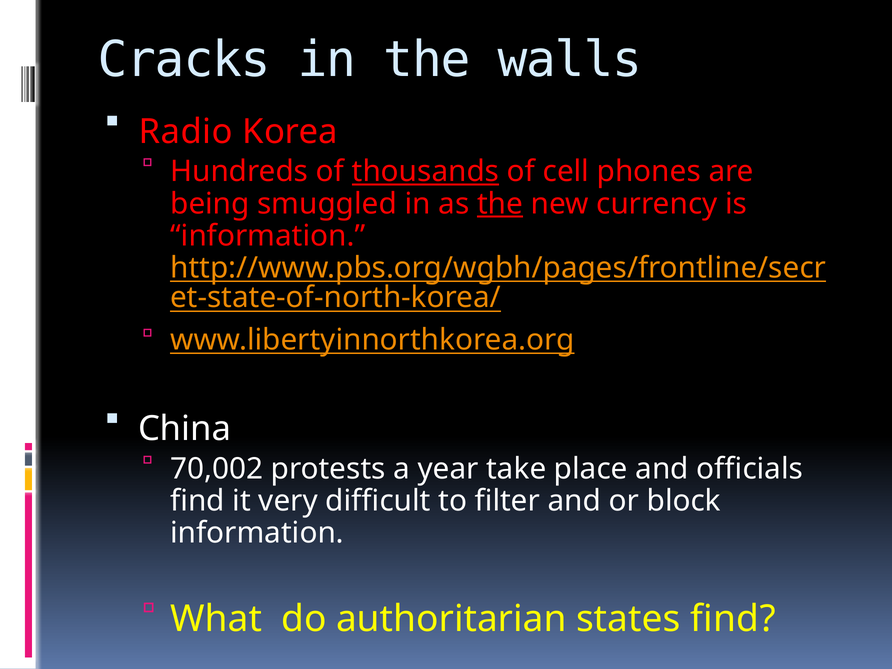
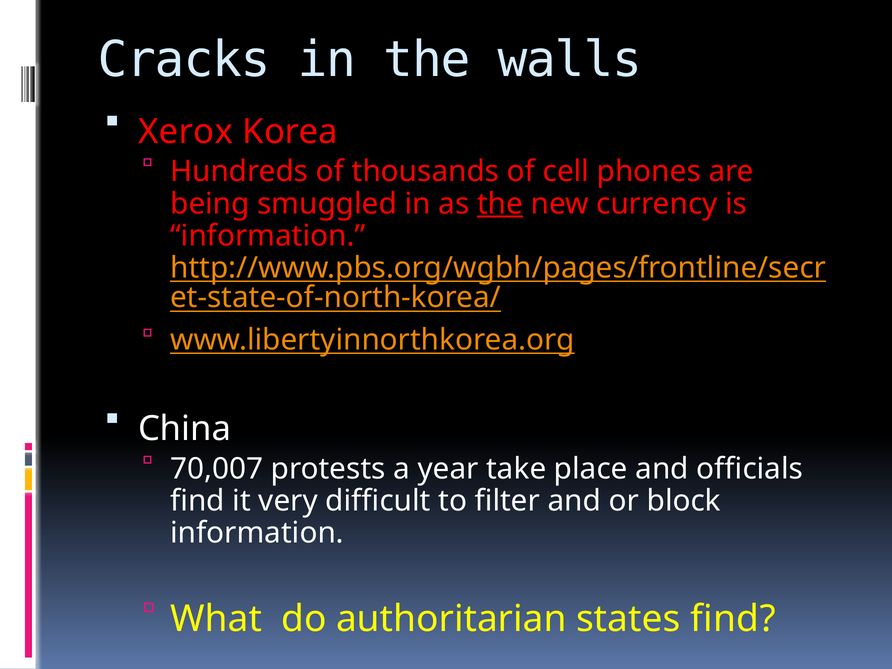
Radio: Radio -> Xerox (186, 132)
thousands underline: present -> none (426, 172)
70,002: 70,002 -> 70,007 (217, 469)
